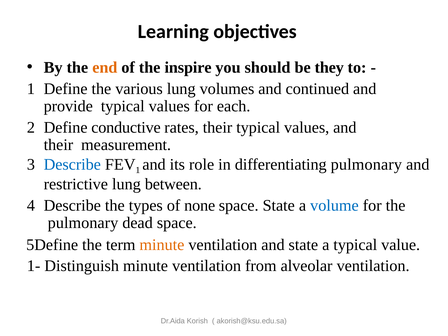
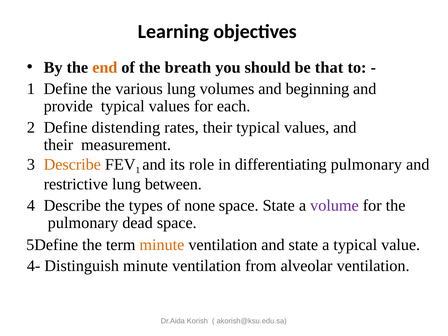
inspire: inspire -> breath (188, 67)
they: they -> that (329, 67)
continued: continued -> beginning (317, 89)
conductive: conductive -> distending (126, 128)
Describe colour: blue -> orange (72, 164)
volume colour: blue -> purple (334, 205)
1-: 1- -> 4- (34, 266)
